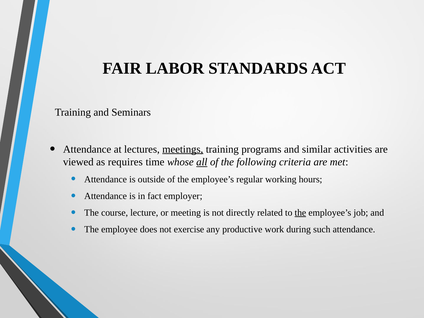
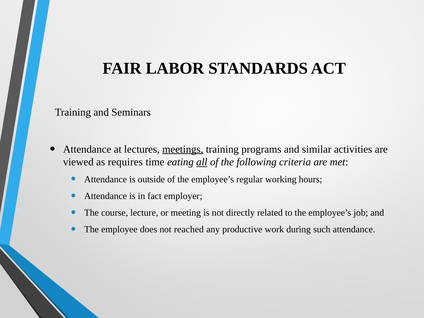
whose: whose -> eating (180, 162)
the underline: present -> none (300, 213)
exercise: exercise -> reached (189, 229)
